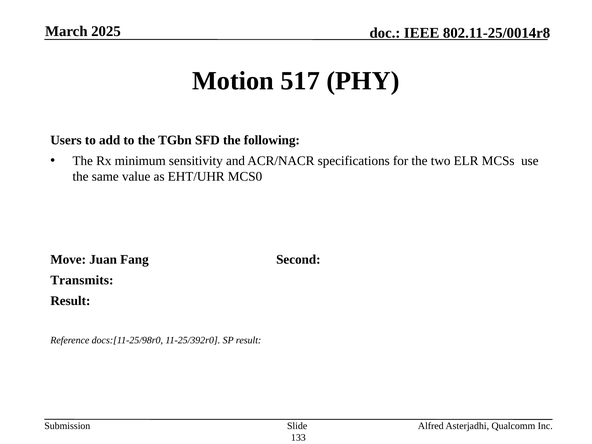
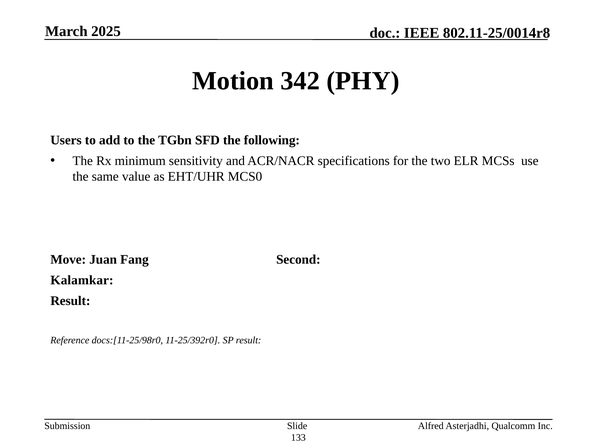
517: 517 -> 342 (300, 81)
Transmits: Transmits -> Kalamkar (82, 280)
